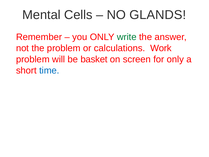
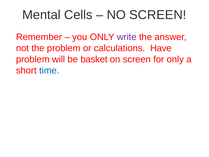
NO GLANDS: GLANDS -> SCREEN (158, 15)
write colour: green -> purple (127, 37)
Work: Work -> Have (161, 48)
